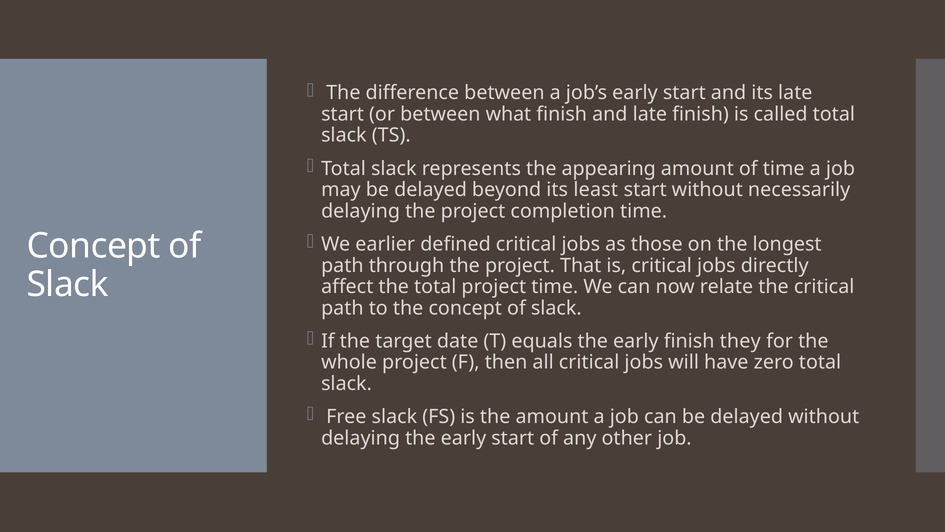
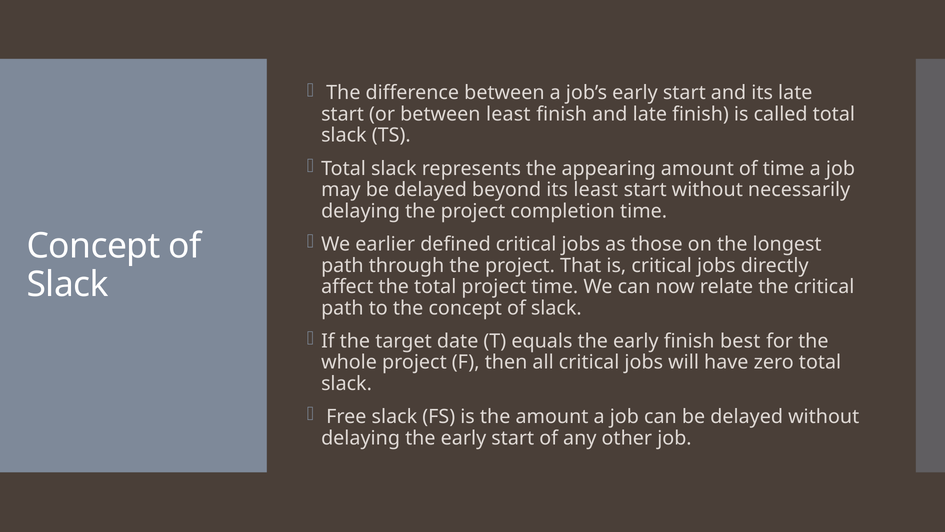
between what: what -> least (508, 114)
they: they -> best (740, 341)
